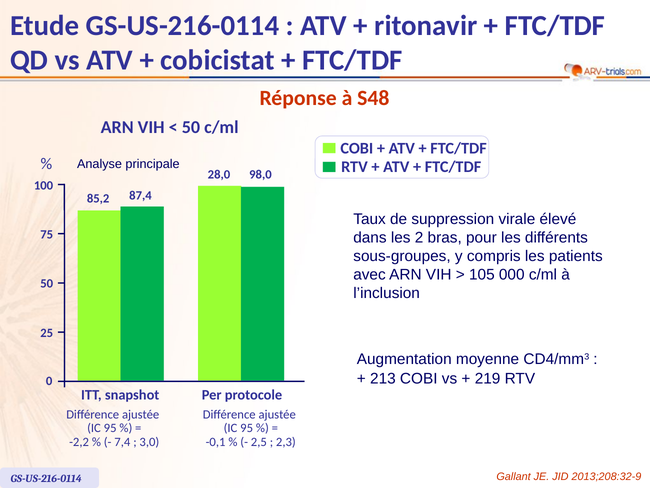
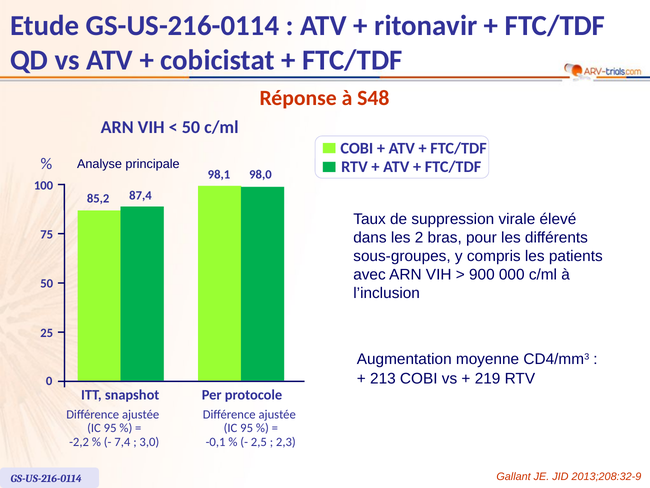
28,0: 28,0 -> 98,1 (219, 174)
105: 105 -> 900 (482, 274)
